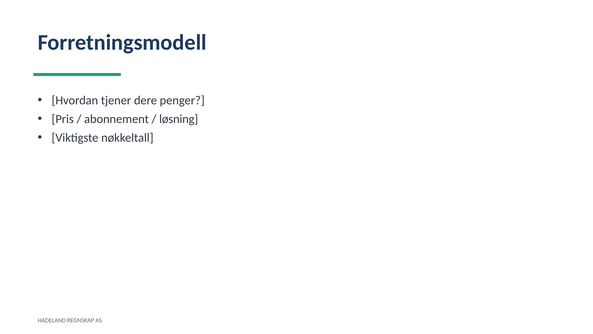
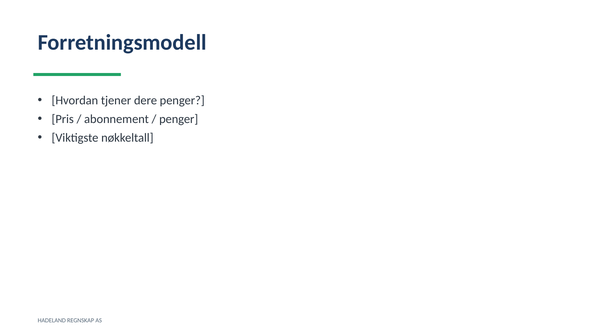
løsning: løsning -> penger (179, 119)
